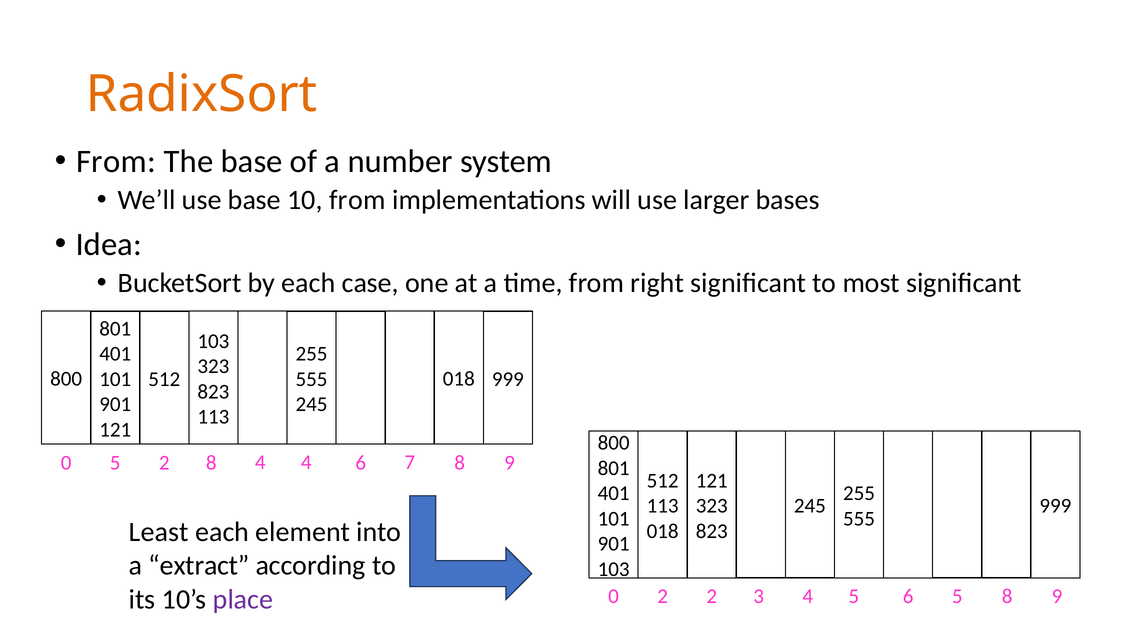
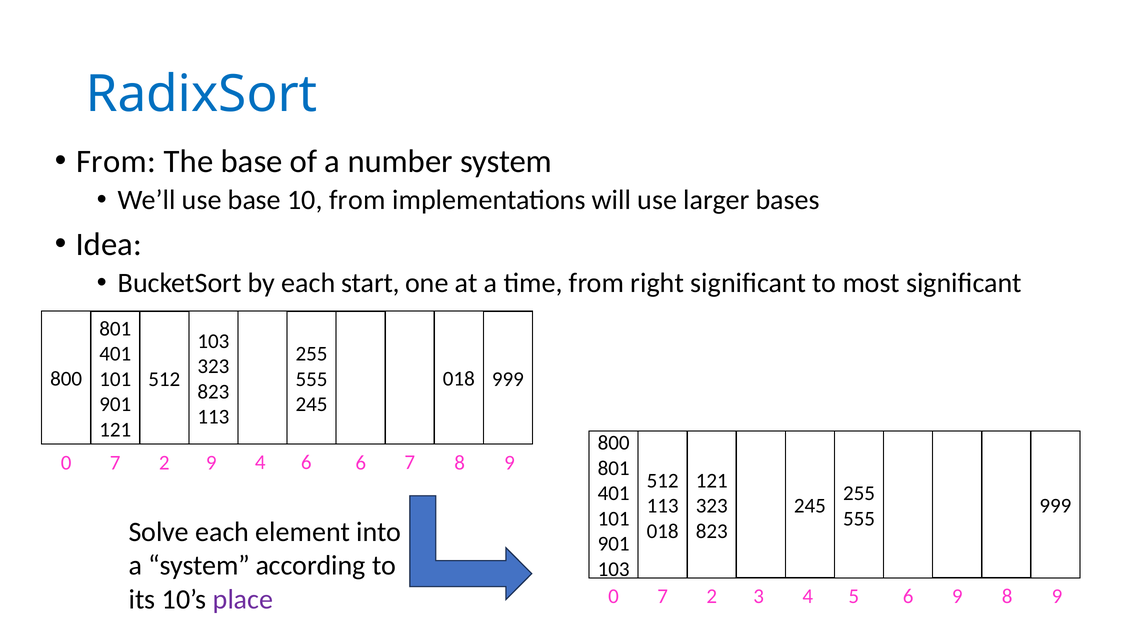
RadixSort colour: orange -> blue (202, 94)
case: case -> start (370, 283)
5: 5 -> 7 (115, 463)
2 8: 8 -> 9 (211, 463)
4 4: 4 -> 6 (306, 463)
Least: Least -> Solve (159, 532)
a extract: extract -> system (199, 566)
2: 2 -> 7 (663, 597)
6 5: 5 -> 9 (957, 596)
